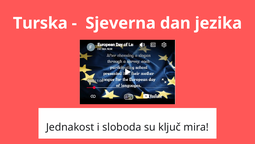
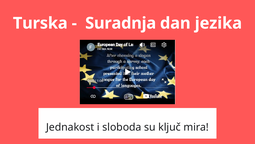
Sjeverna: Sjeverna -> Suradnja (121, 23)
